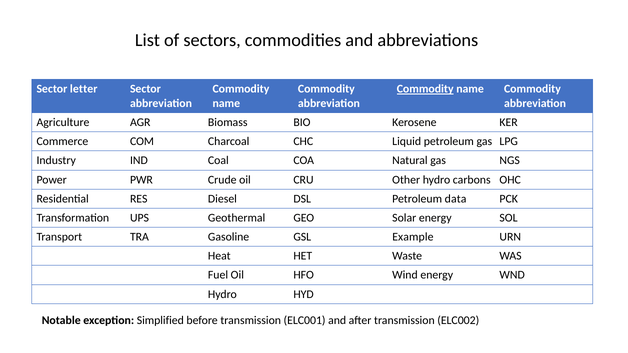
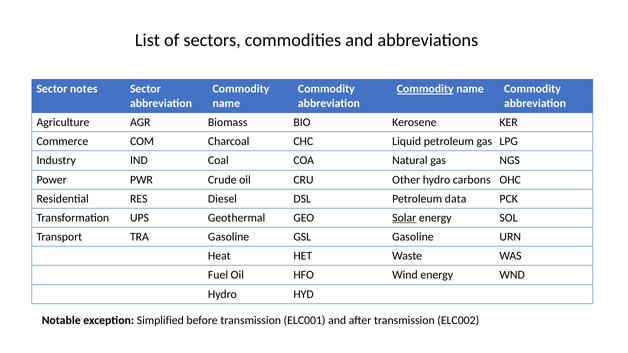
letter: letter -> notes (84, 89)
Solar underline: none -> present (404, 218)
GSL Example: Example -> Gasoline (413, 237)
